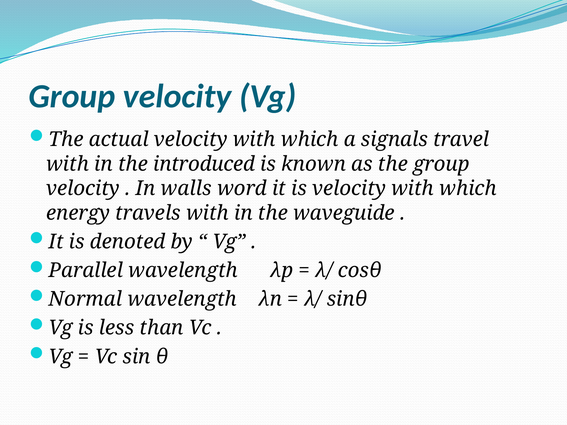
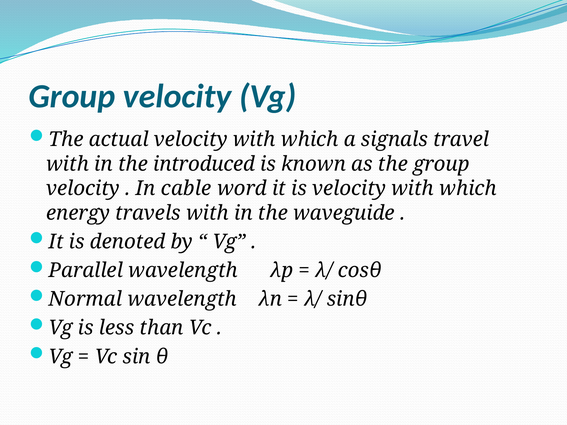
walls: walls -> cable (186, 189)
